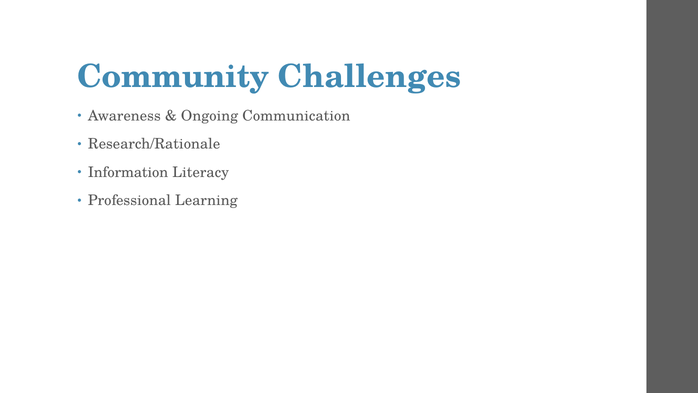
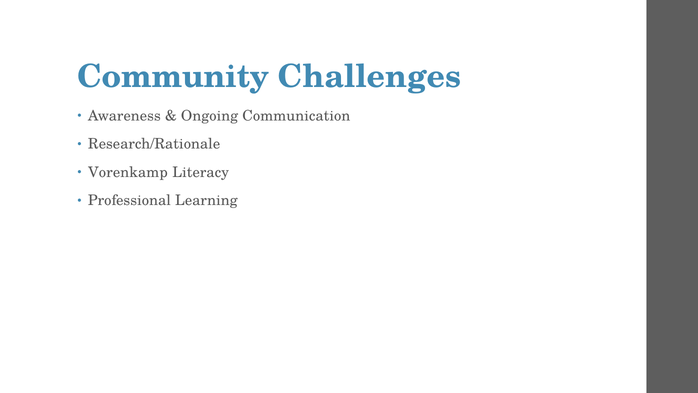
Information: Information -> Vorenkamp (128, 172)
